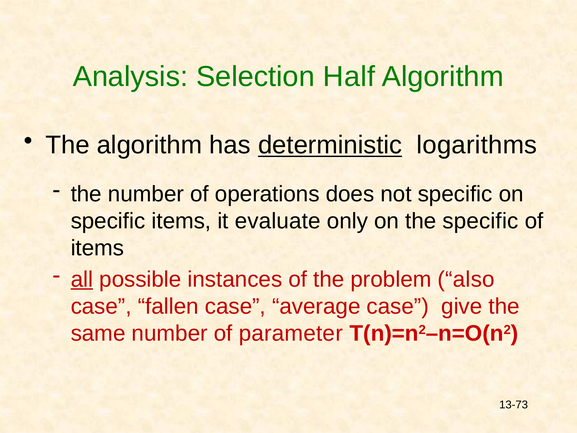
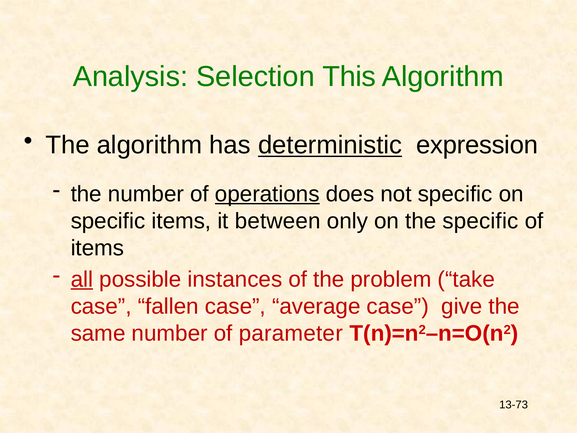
Half: Half -> This (349, 77)
logarithms: logarithms -> expression (477, 145)
operations underline: none -> present (267, 194)
evaluate: evaluate -> between (278, 221)
also: also -> take (466, 279)
